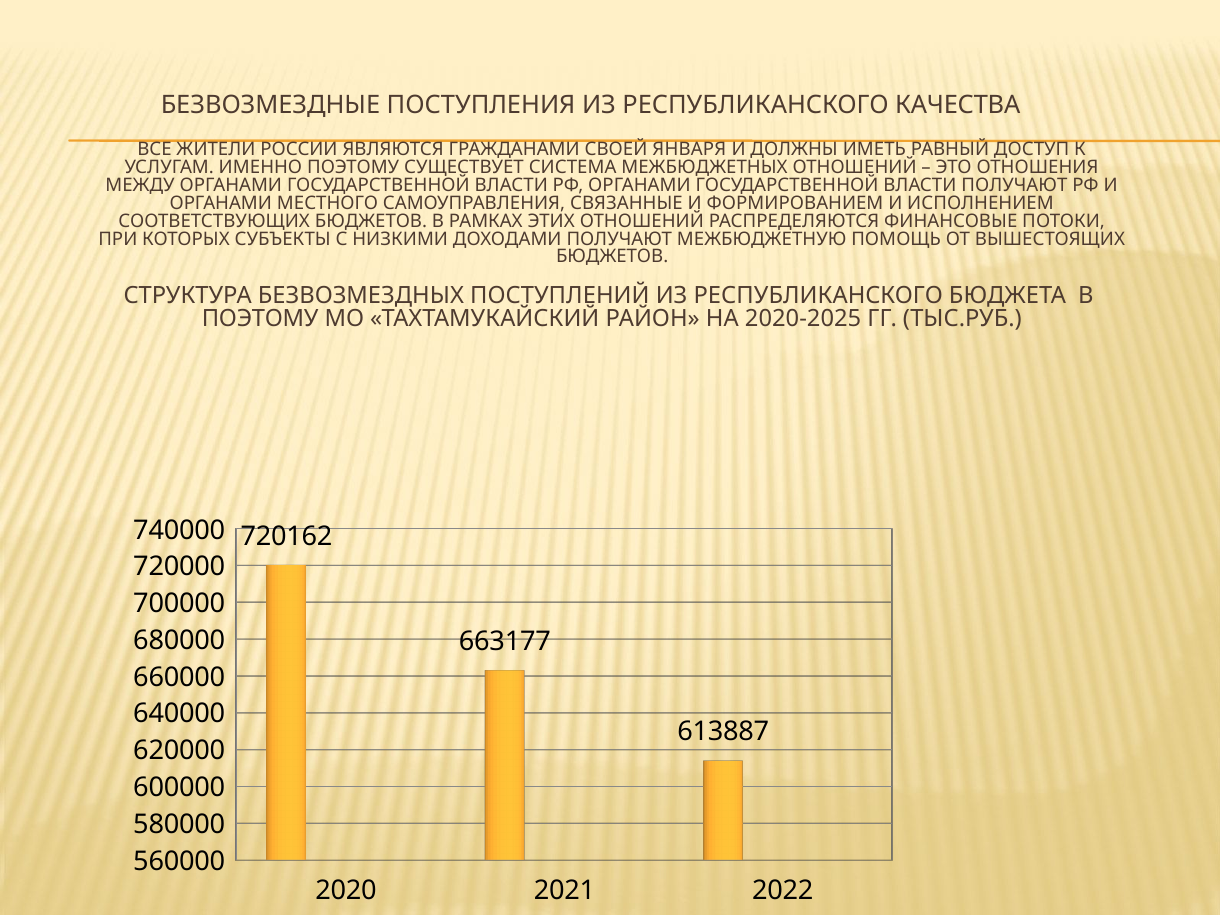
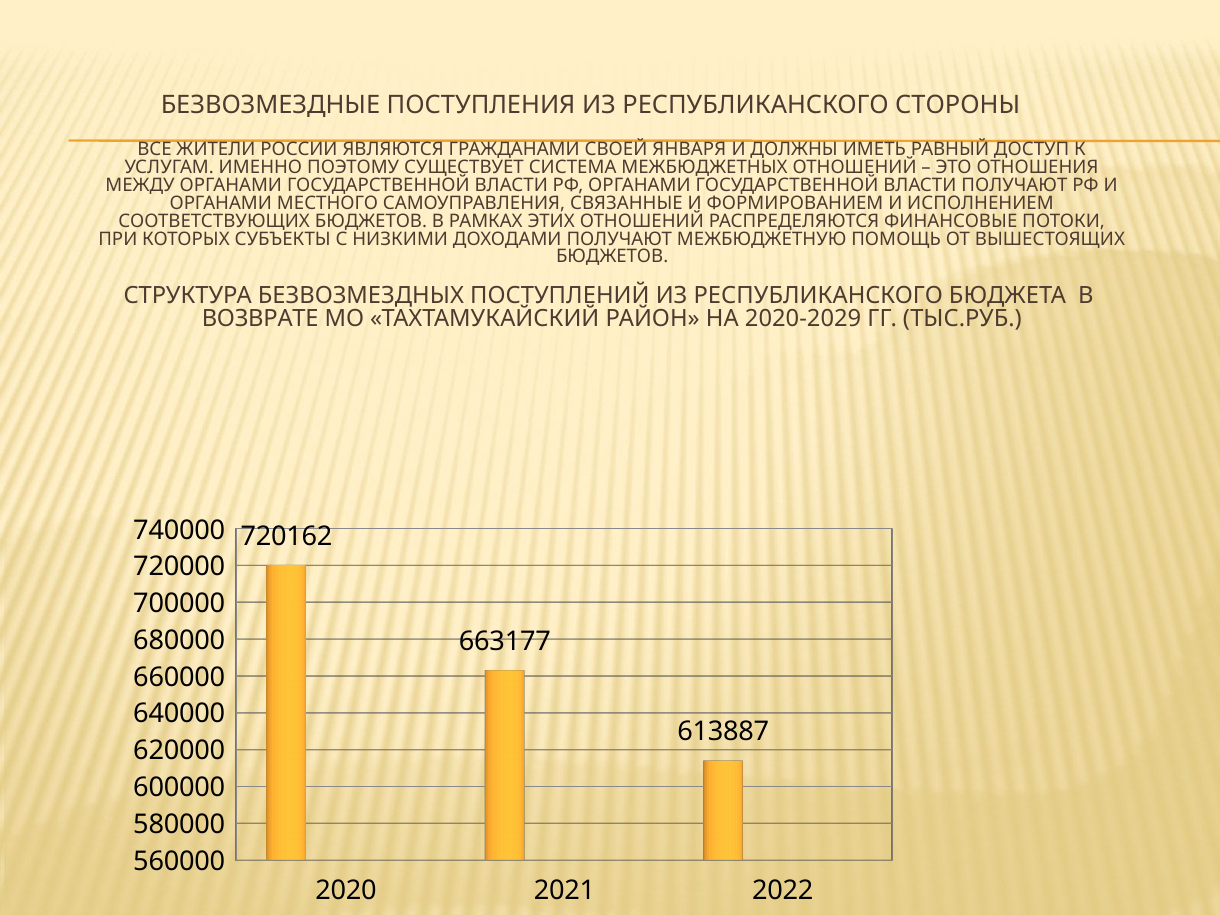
КАЧЕСТВА: КАЧЕСТВА -> СТОРОНЫ (958, 105)
ПОЭТОМУ: ПОЭТОМУ -> ВОЗВРАТЕ (260, 319)
2020-2025: 2020-2025 -> 2020-2029 (803, 319)
